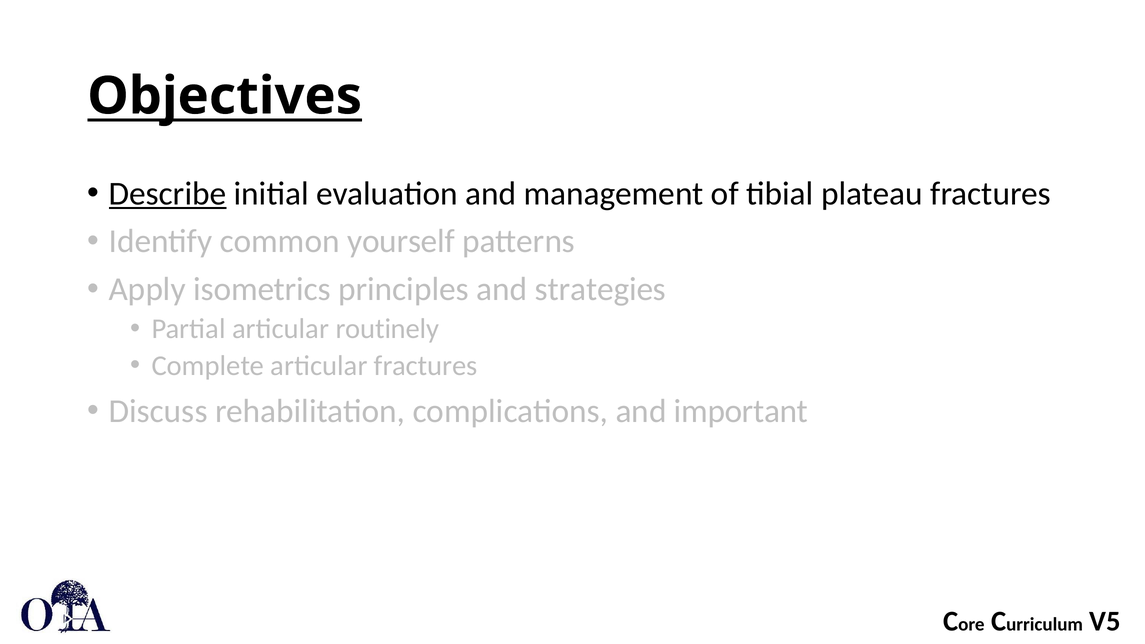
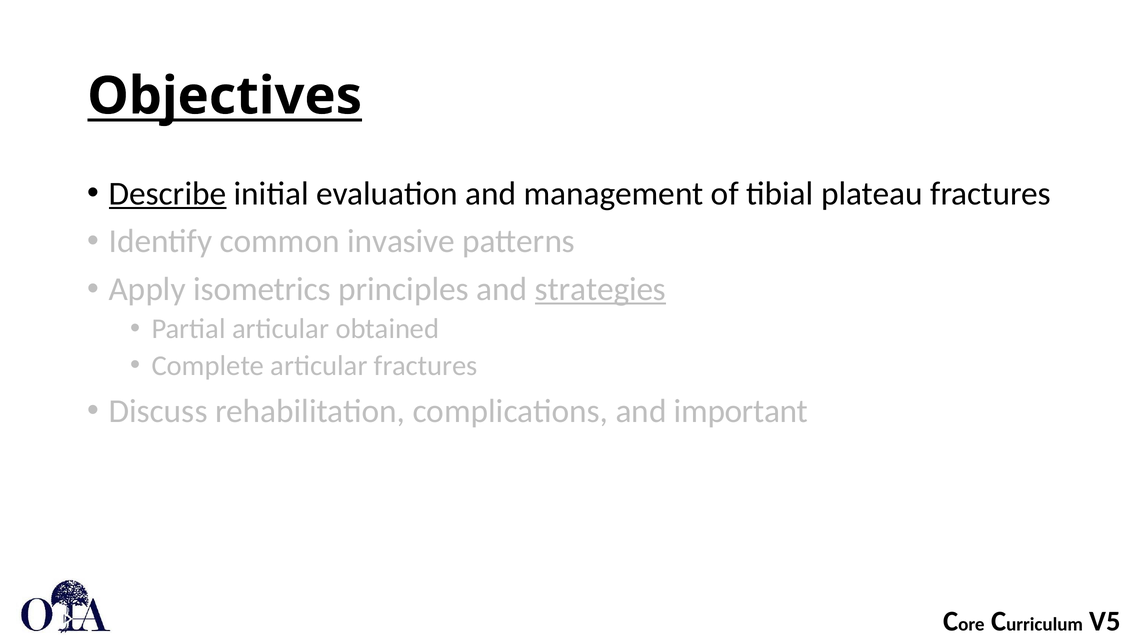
yourself: yourself -> invasive (401, 241)
strategies underline: none -> present (600, 289)
routinely: routinely -> obtained (387, 329)
